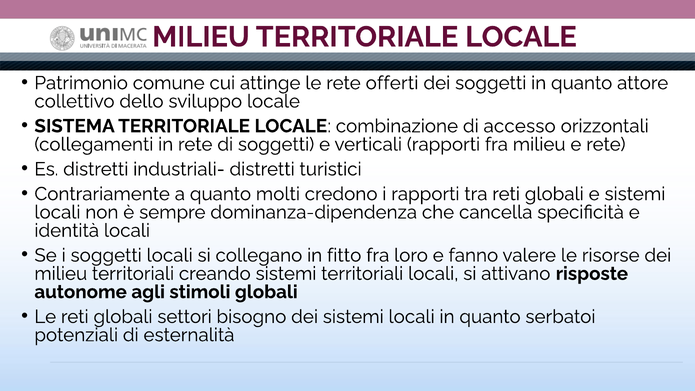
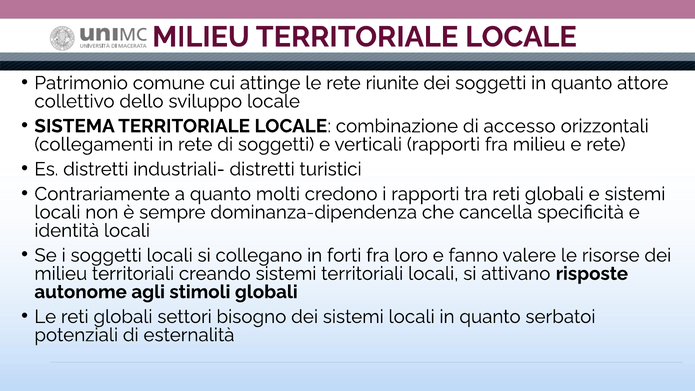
offerti: offerti -> riunite (392, 83)
fitto: fitto -> forti (344, 255)
